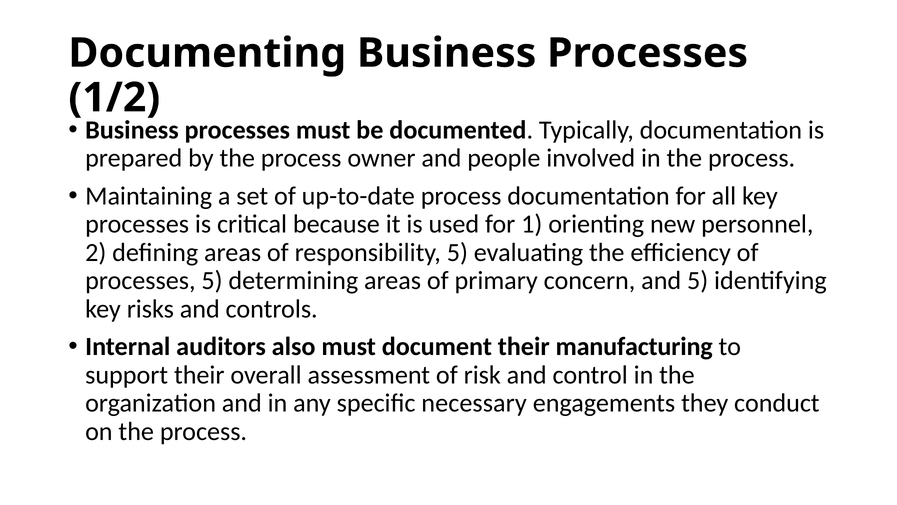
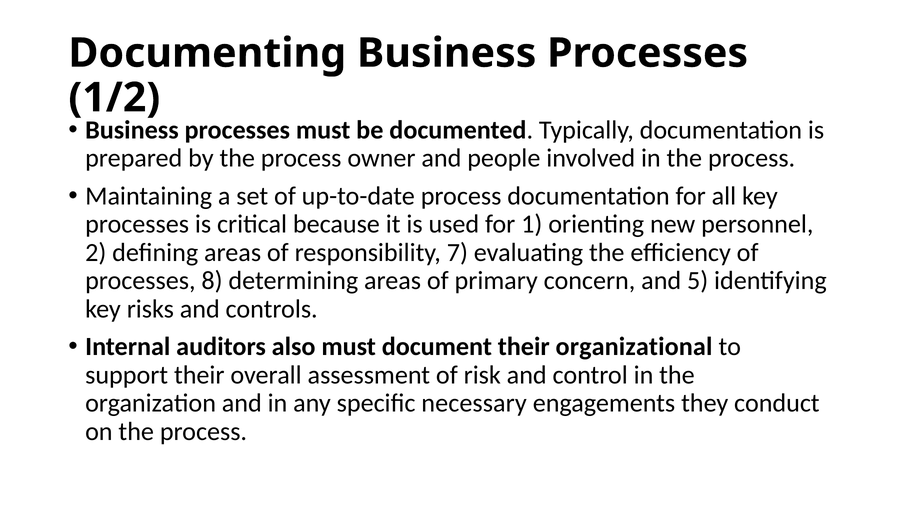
responsibility 5: 5 -> 7 (457, 252)
processes 5: 5 -> 8 (212, 281)
manufacturing: manufacturing -> organizational (634, 346)
